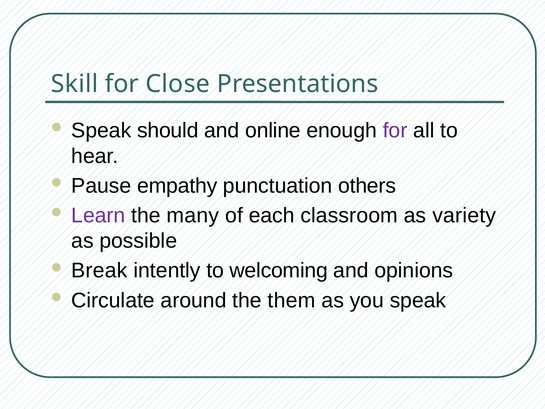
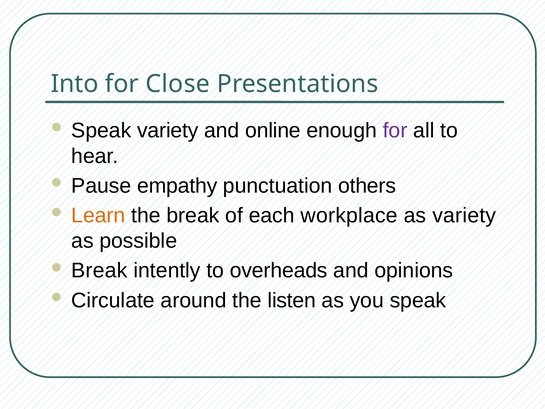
Skill: Skill -> Into (75, 84)
Speak should: should -> variety (168, 130)
Learn colour: purple -> orange (98, 215)
the many: many -> break (193, 215)
classroom: classroom -> workplace (349, 215)
welcoming: welcoming -> overheads (279, 270)
them: them -> listen (292, 300)
